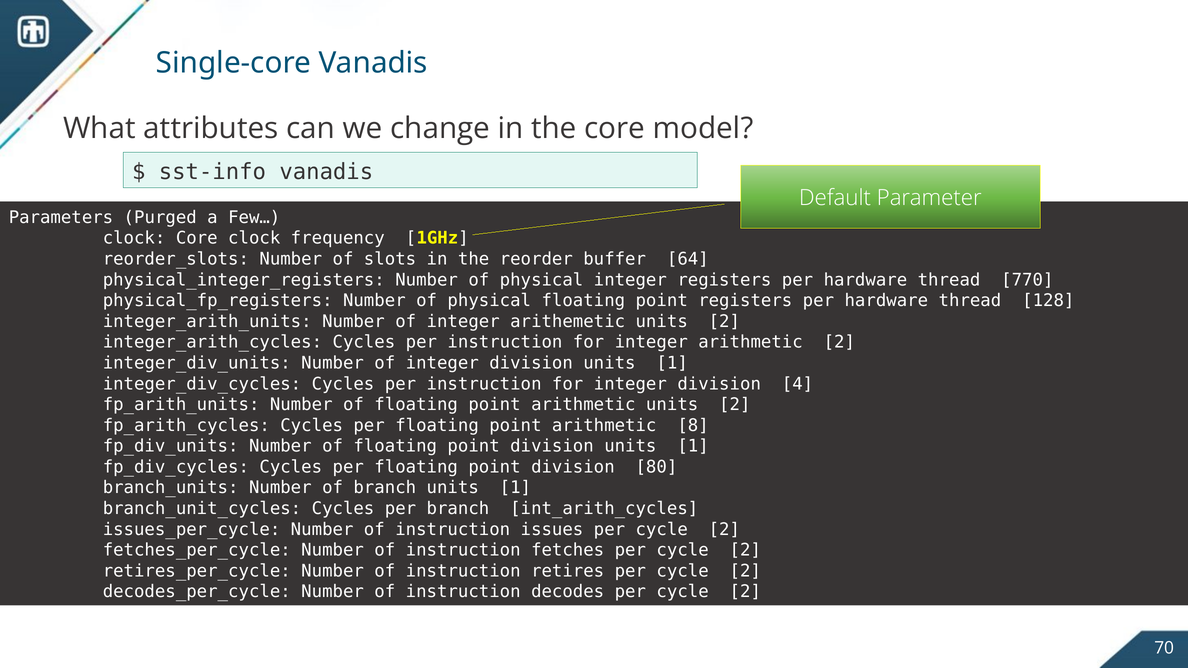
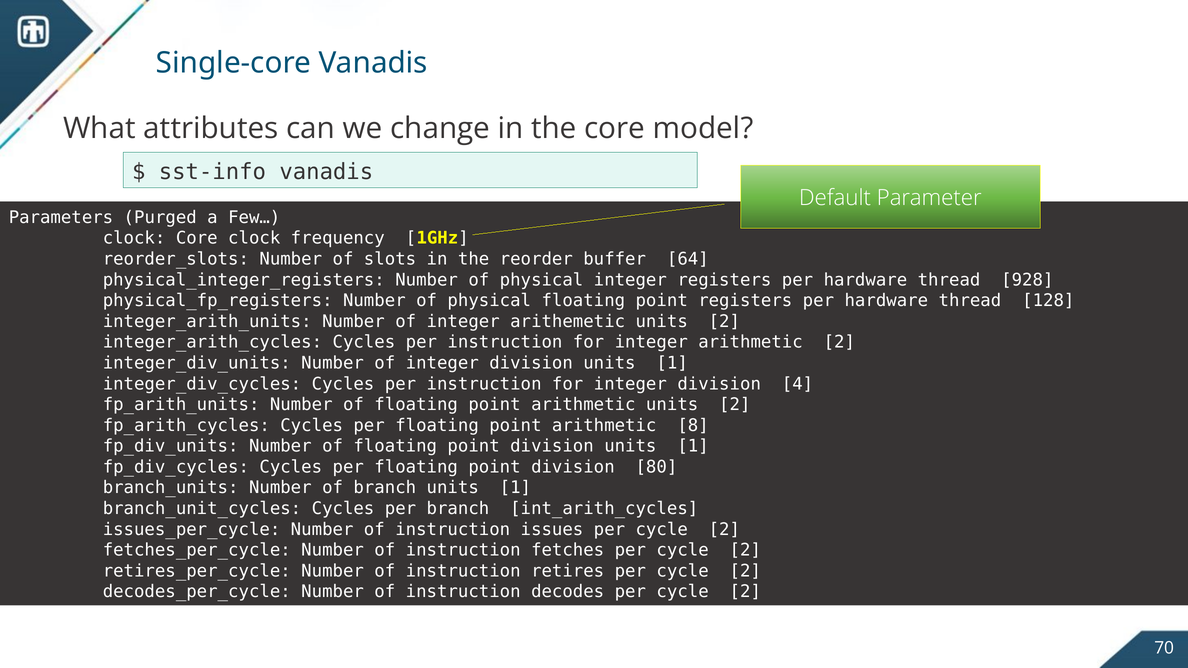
770: 770 -> 928 (1027, 280)
